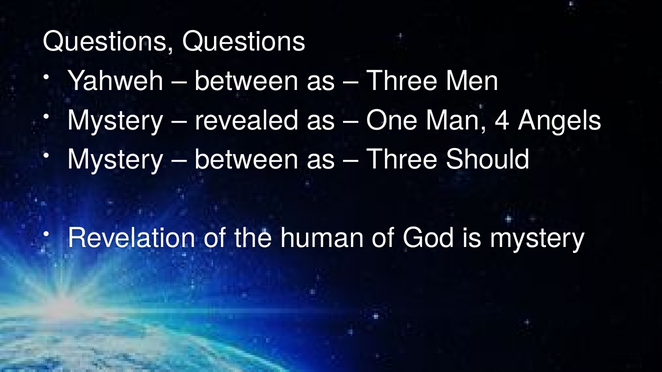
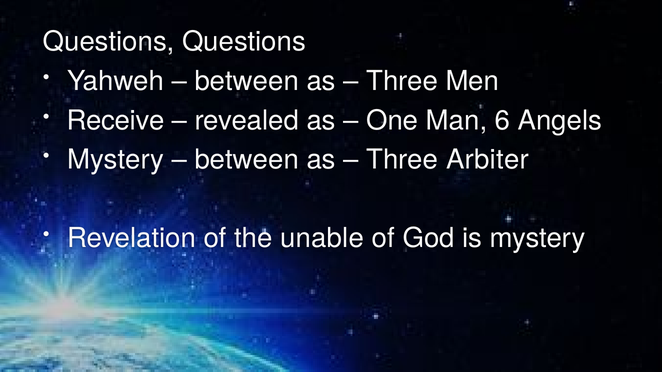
Mystery: Mystery -> Receive (116, 121)
4: 4 -> 6 (502, 121)
Should: Should -> Arbiter (487, 160)
human: human -> unable (322, 238)
